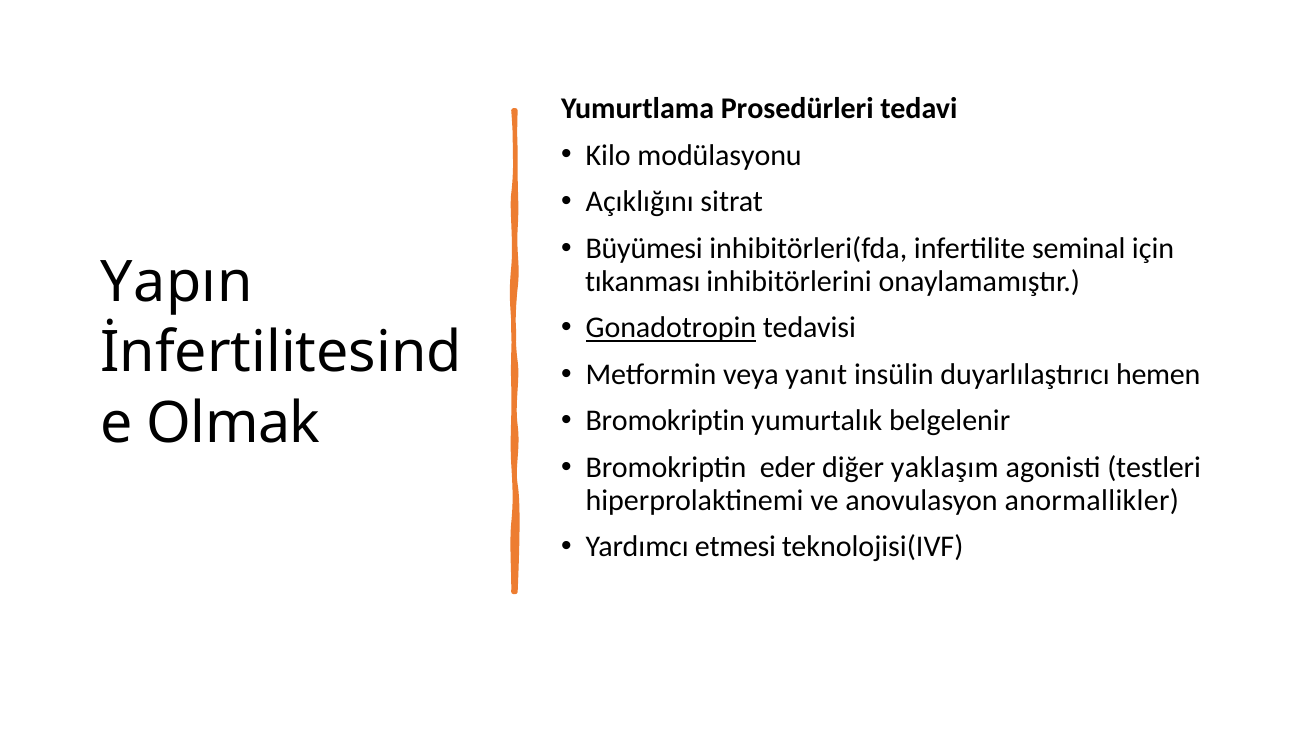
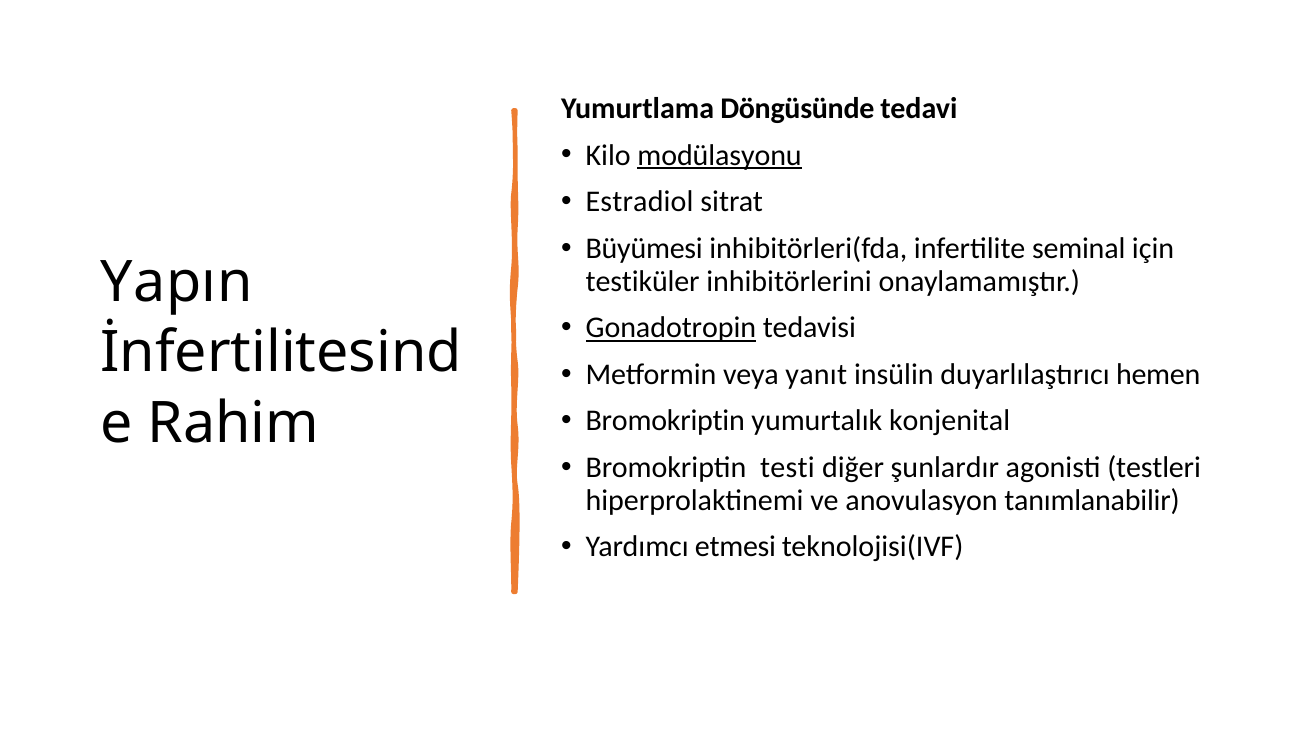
Prosedürleri: Prosedürleri -> Döngüsünde (797, 109)
modülasyonu underline: none -> present (720, 155)
Açıklığını: Açıklığını -> Estradiol (640, 202)
tıkanması: tıkanması -> testiküler (643, 281)
belgelenir: belgelenir -> konjenital (950, 421)
Olmak: Olmak -> Rahim (233, 424)
eder: eder -> testi (787, 468)
yaklaşım: yaklaşım -> şunlardır (945, 468)
anormallikler: anormallikler -> tanımlanabilir (1092, 501)
